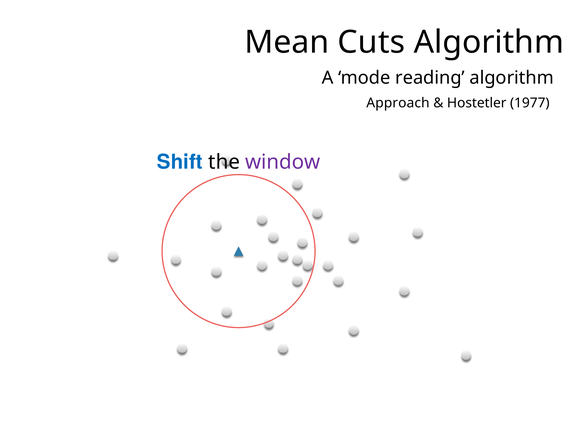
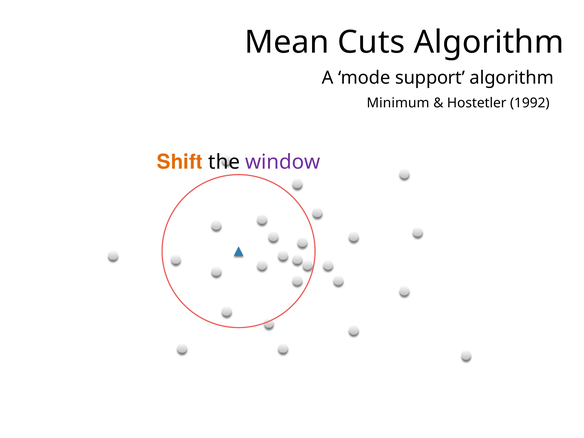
reading: reading -> support (430, 78)
Approach: Approach -> Minimum (398, 103)
1977: 1977 -> 1992 (530, 103)
Shift colour: blue -> orange (180, 162)
